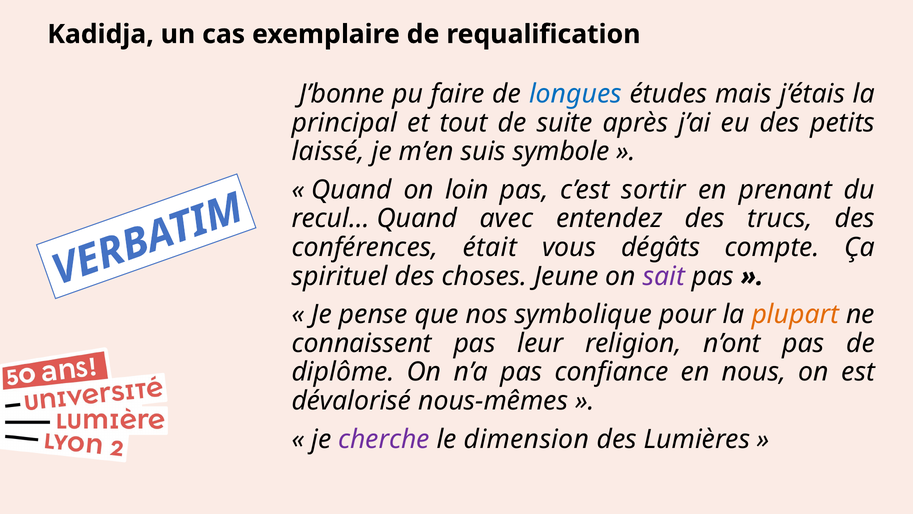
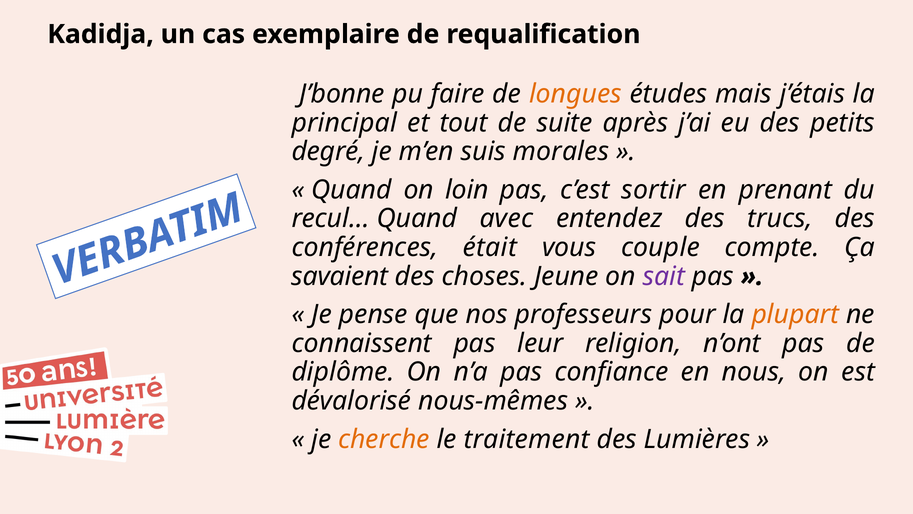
longues colour: blue -> orange (575, 94)
laissé: laissé -> degré (328, 151)
symbole: symbole -> morales (561, 151)
dégâts: dégâts -> couple (660, 247)
spirituel: spirituel -> savaient (340, 276)
symbolique: symbolique -> professeurs (583, 314)
cherche colour: purple -> orange (384, 439)
dimension: dimension -> traitement (527, 439)
